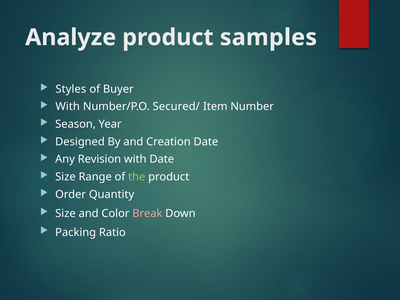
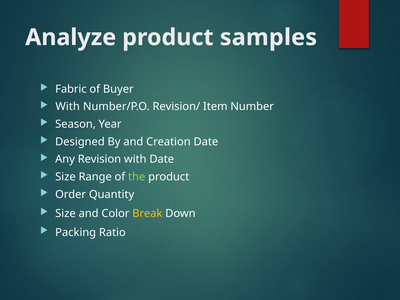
Styles: Styles -> Fabric (71, 89)
Secured/: Secured/ -> Revision/ (176, 107)
Break colour: pink -> yellow (147, 213)
